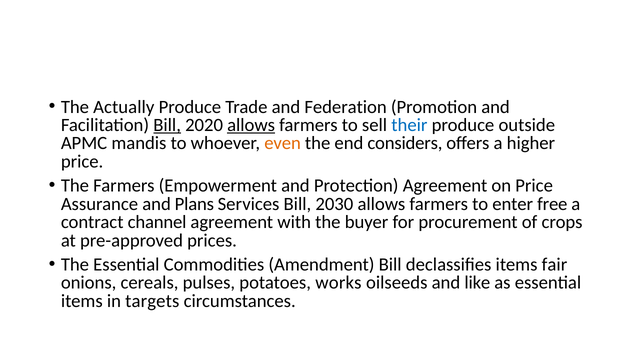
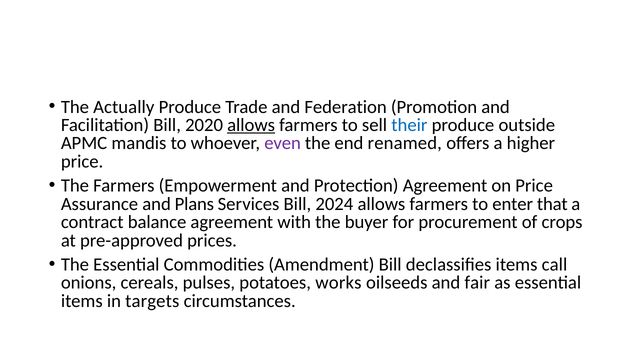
Bill underline: present -> none (167, 125)
even colour: orange -> purple (283, 143)
considers: considers -> renamed (405, 143)
2030: 2030 -> 2024 (334, 204)
free: free -> that (552, 204)
channel: channel -> balance (157, 222)
fair: fair -> call (554, 264)
like: like -> fair (477, 282)
